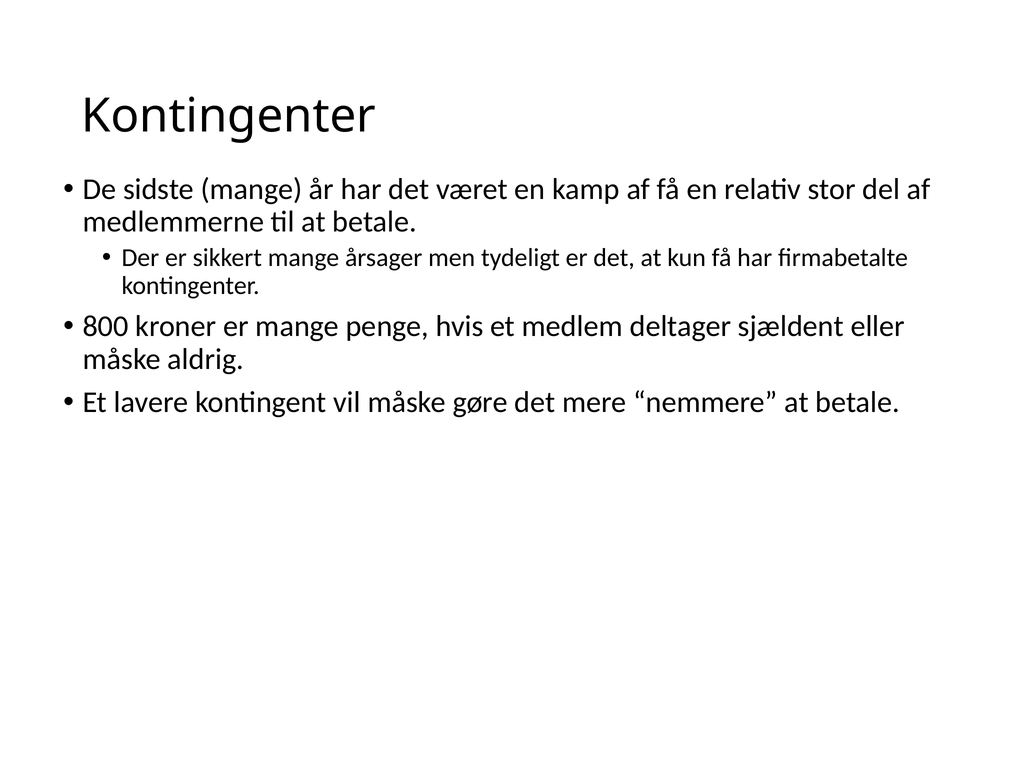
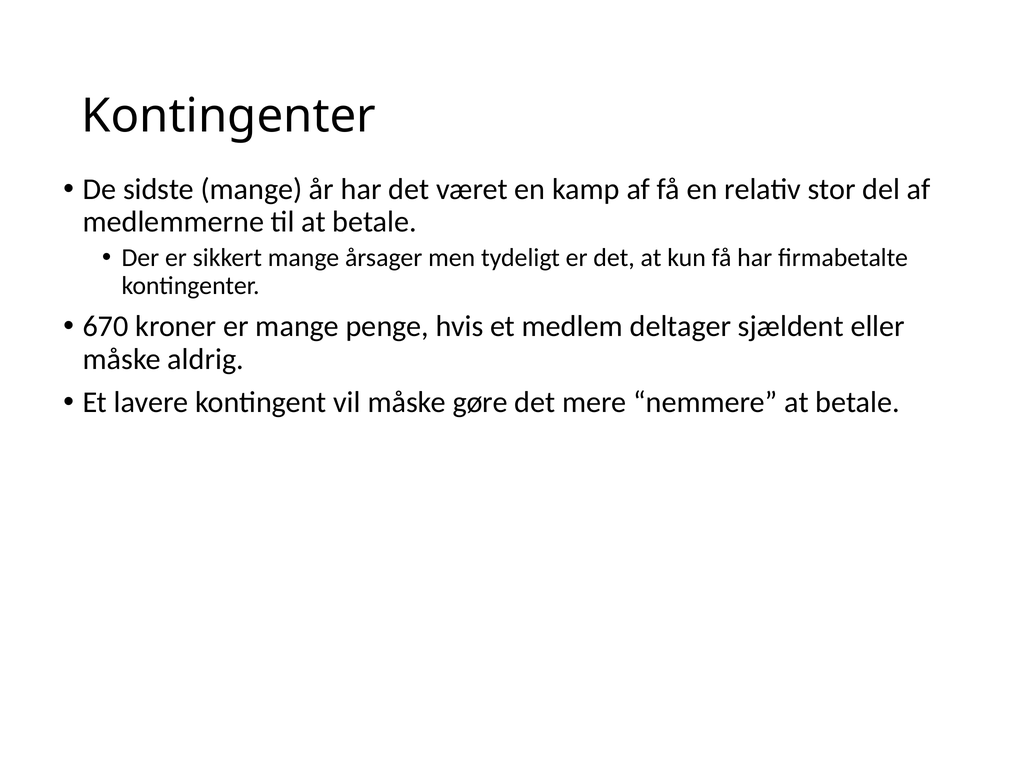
800: 800 -> 670 (106, 327)
